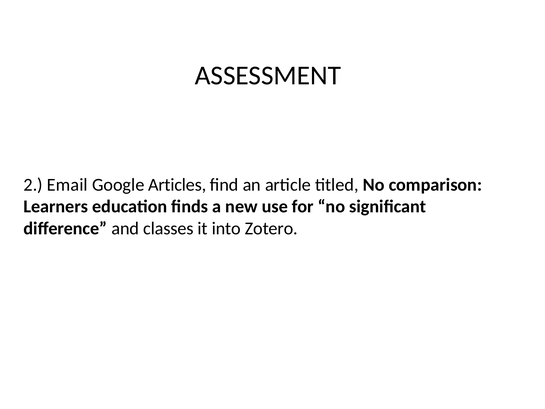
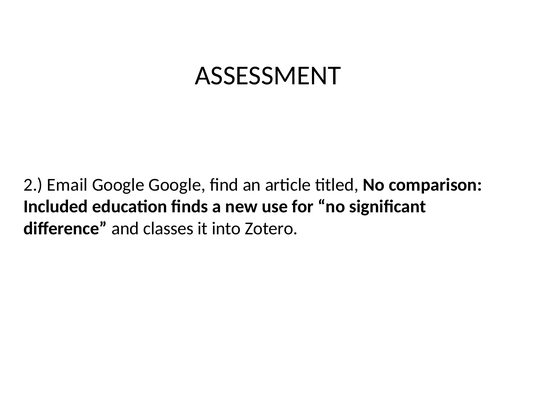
Google Articles: Articles -> Google (177, 185)
Learners: Learners -> Included (56, 206)
